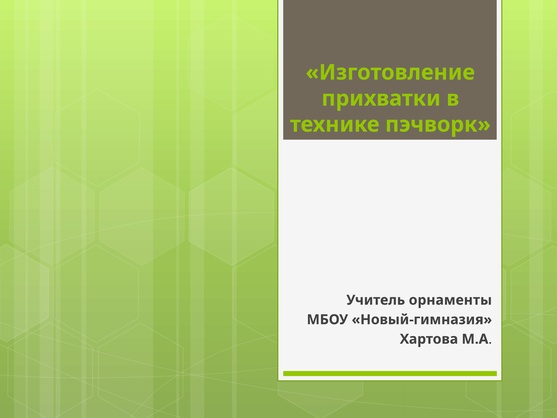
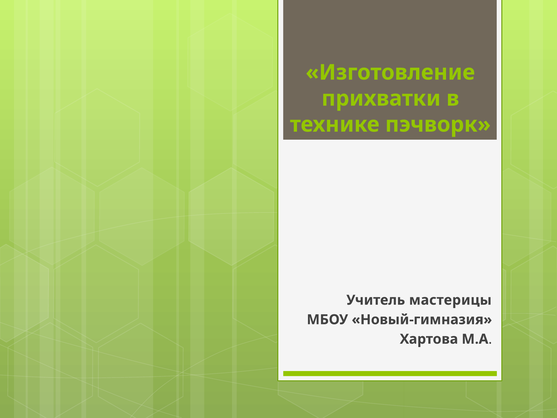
орнаменты: орнаменты -> мастерицы (450, 300)
